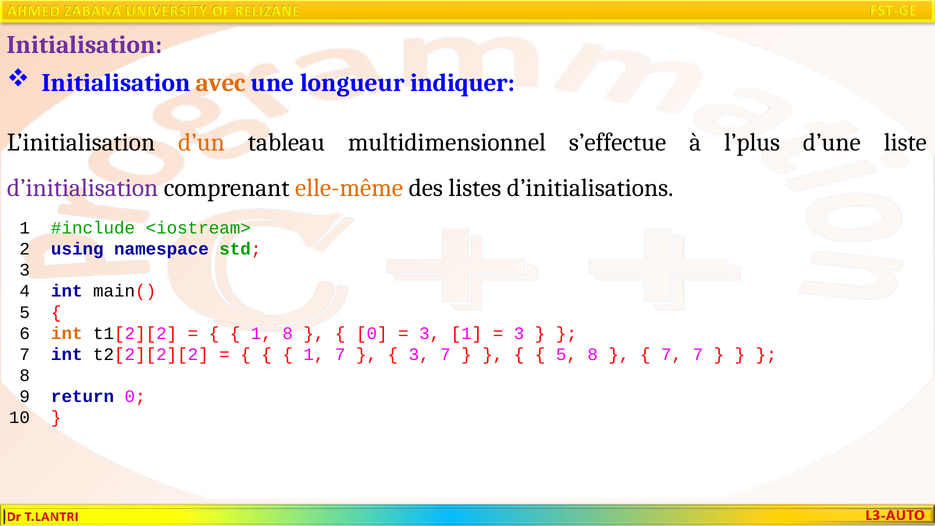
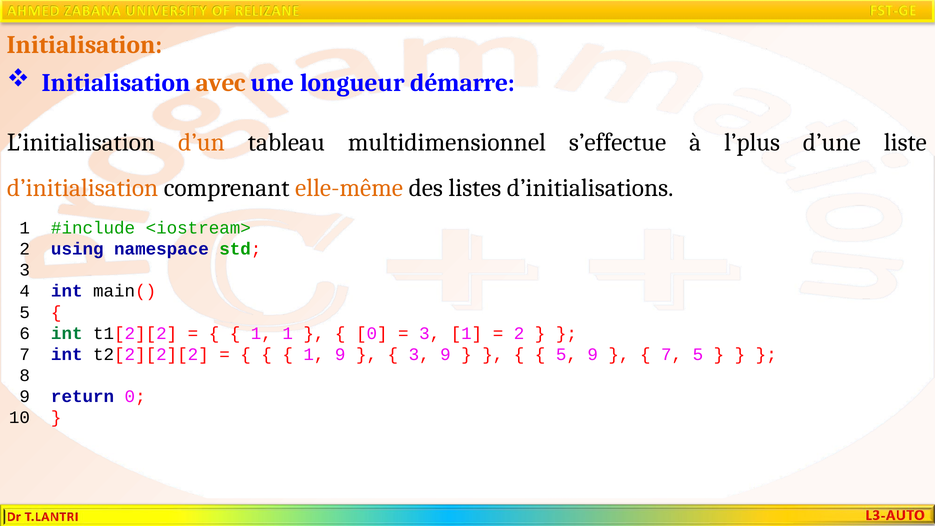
Initialisation colour: purple -> orange (85, 45)
indiquer: indiquer -> démarre (463, 83)
d’initialisation colour: purple -> orange (83, 188)
int colour: orange -> green (67, 333)
1 8: 8 -> 1 (288, 333)
3: 3 -> 2 (519, 333)
1 7: 7 -> 9 (340, 354)
3 7: 7 -> 9 (445, 354)
5 8: 8 -> 9 (593, 354)
7 7: 7 -> 5 (698, 354)
